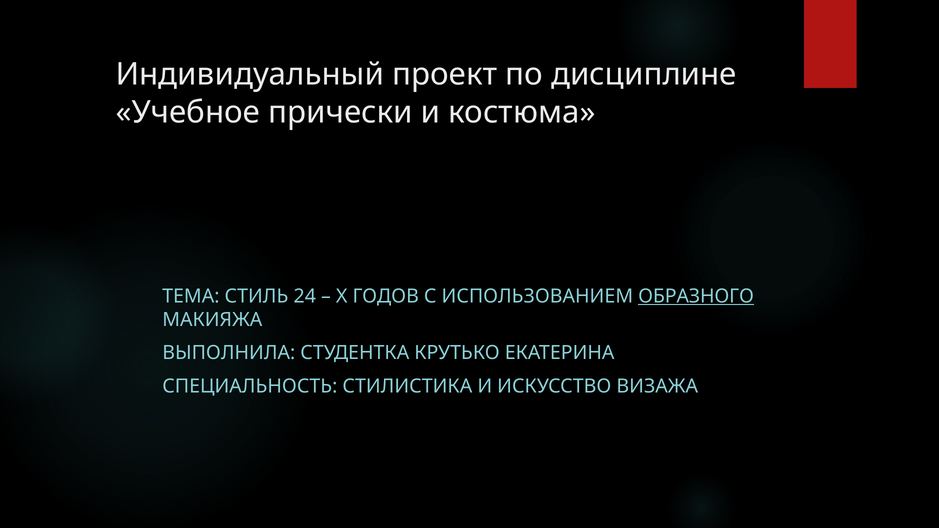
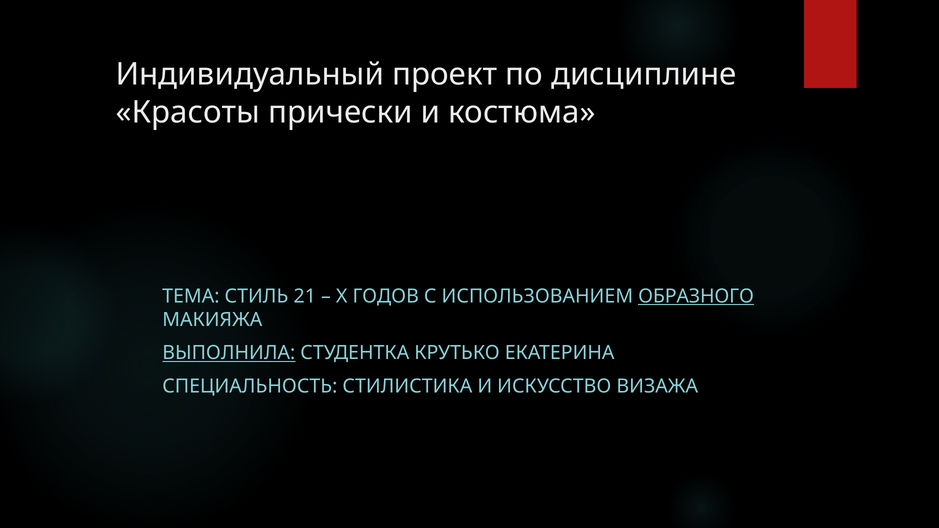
Учебное: Учебное -> Красоты (188, 112)
24: 24 -> 21 (305, 296)
ВЫПОЛНИЛА underline: none -> present (229, 353)
